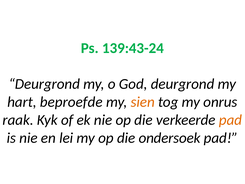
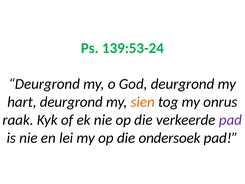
139:43-24: 139:43-24 -> 139:53-24 (133, 48)
hart beproefde: beproefde -> deurgrond (71, 102)
pad colour: orange -> purple (230, 120)
